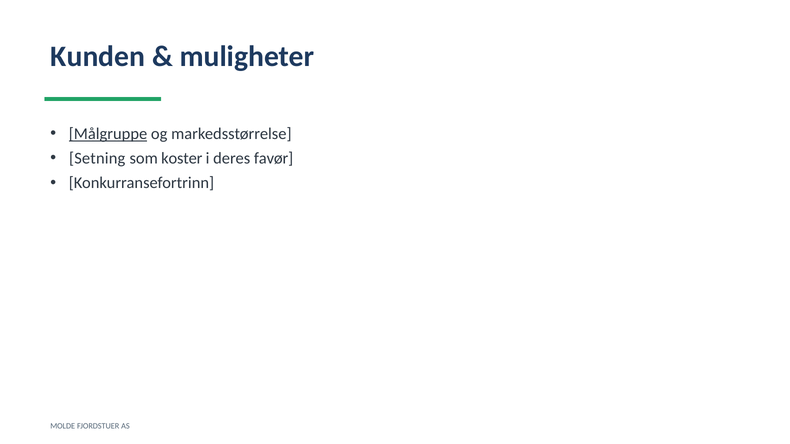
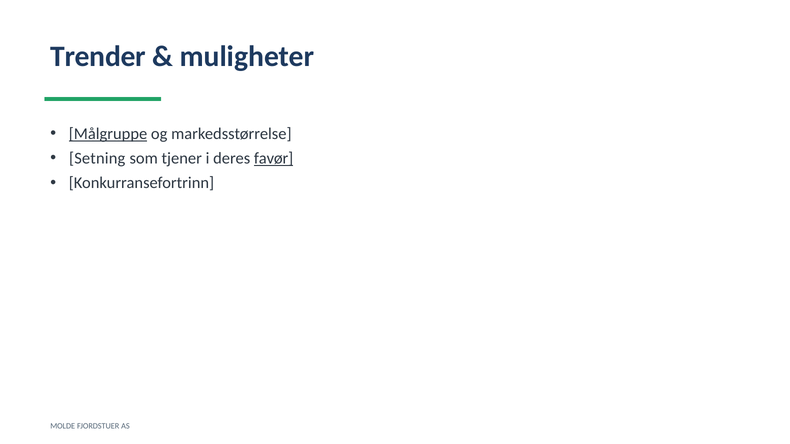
Kunden: Kunden -> Trender (98, 56)
koster: koster -> tjener (182, 159)
favør underline: none -> present (274, 159)
